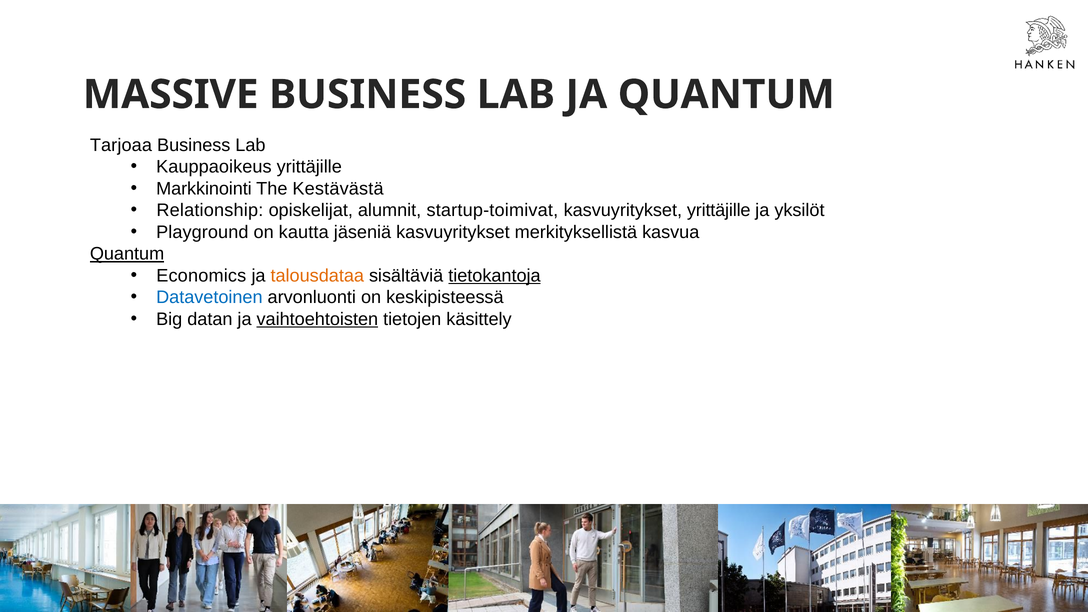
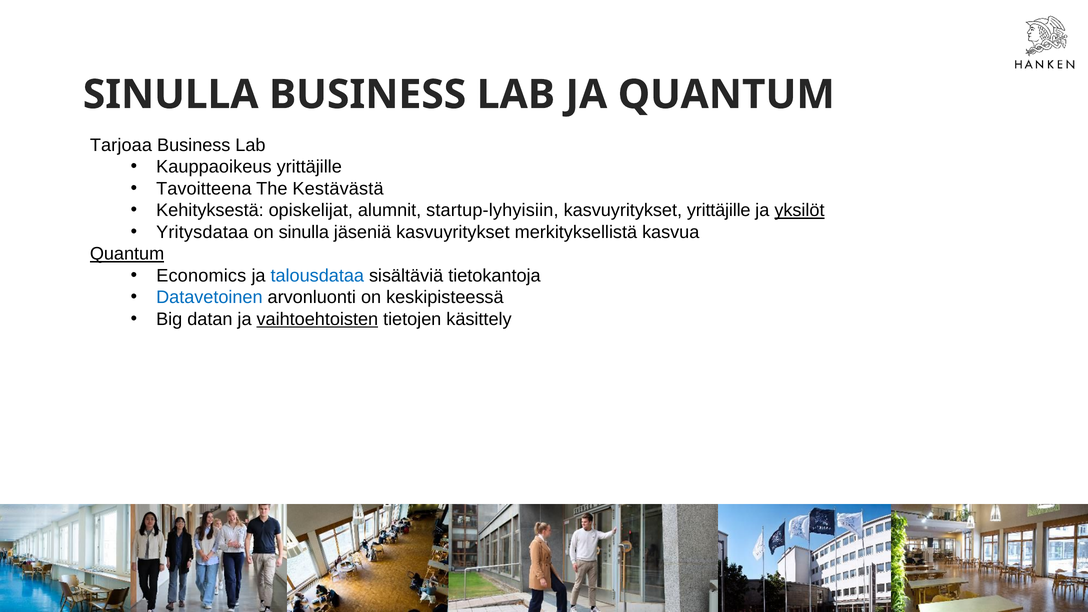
MASSIVE: MASSIVE -> SINULLA (171, 95)
Markkinointi: Markkinointi -> Tavoitteena (204, 189)
Relationship: Relationship -> Kehityksestä (210, 210)
startup-toimivat: startup-toimivat -> startup-lyhyisiin (492, 210)
yksilöt underline: none -> present (799, 210)
Playground: Playground -> Yritysdataa (202, 232)
on kautta: kautta -> sinulla (304, 232)
talousdataa colour: orange -> blue (317, 276)
tietokantoja underline: present -> none (494, 276)
